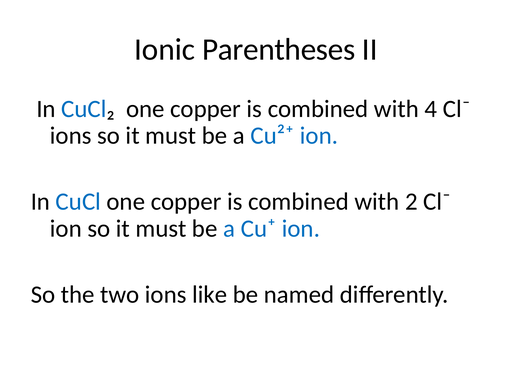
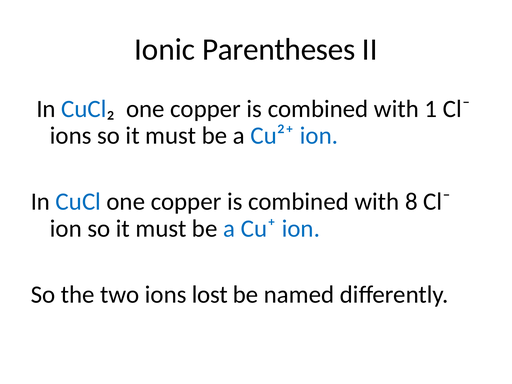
4: 4 -> 1 (431, 109)
2: 2 -> 8 (411, 202)
like: like -> lost (210, 295)
